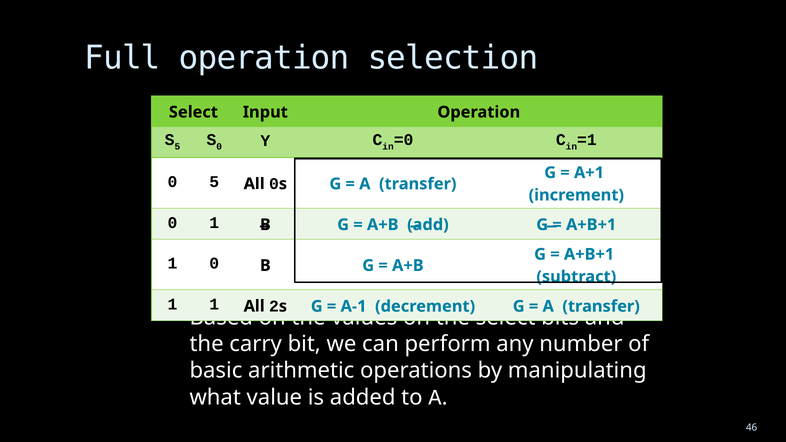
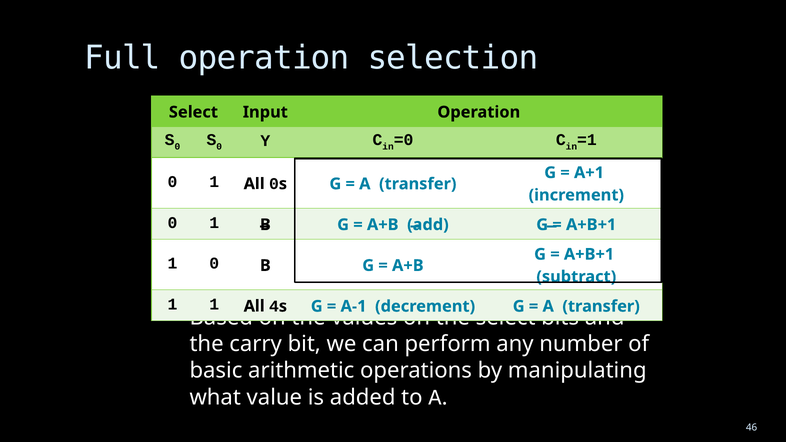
5: 5 -> 0 (177, 146)
5: 5 -> 1 (214, 182)
2: 2 -> 4 (274, 306)
